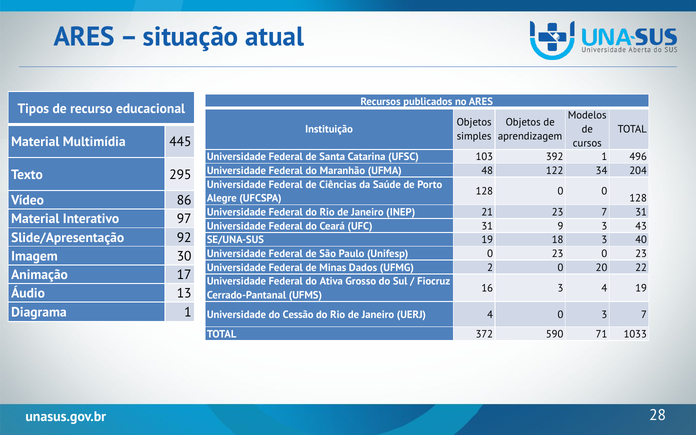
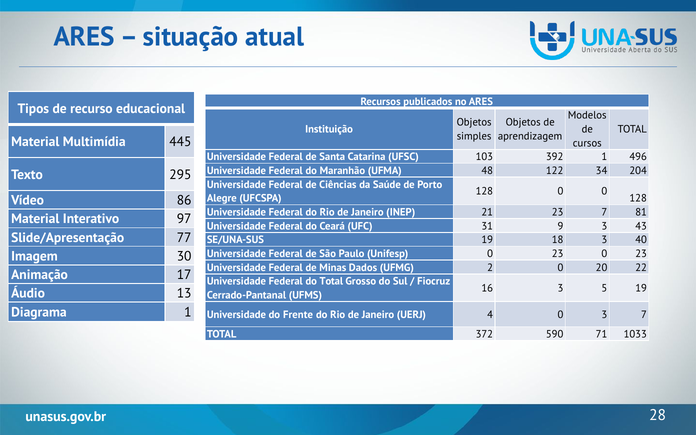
7 31: 31 -> 81 (641, 212)
92: 92 -> 77 (184, 238)
do Ativa: Ativa -> Total (331, 281)
3 4: 4 -> 5 (604, 288)
Cessão: Cessão -> Frente (298, 315)
